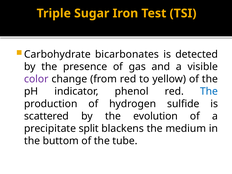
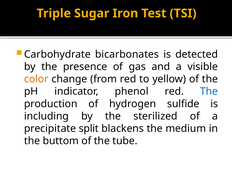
color colour: purple -> orange (36, 79)
scattered: scattered -> including (46, 116)
evolution: evolution -> sterilized (155, 116)
